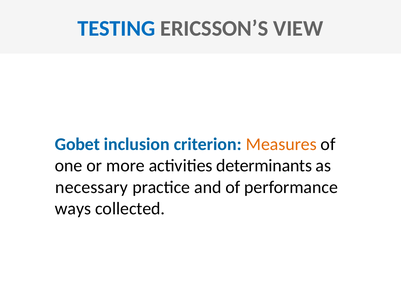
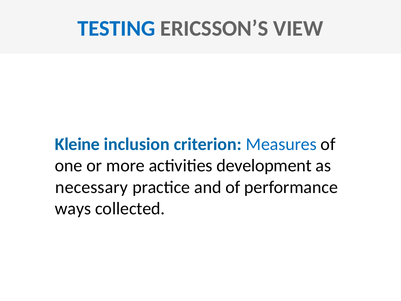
Gobet: Gobet -> Kleine (77, 144)
Measures colour: orange -> blue (281, 144)
determinants: determinants -> development (264, 166)
